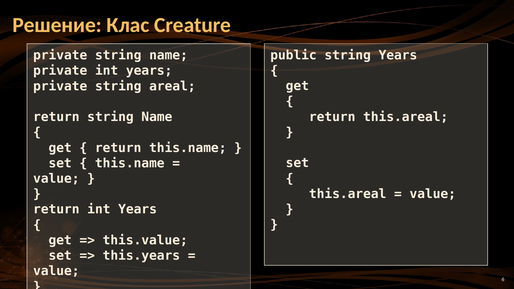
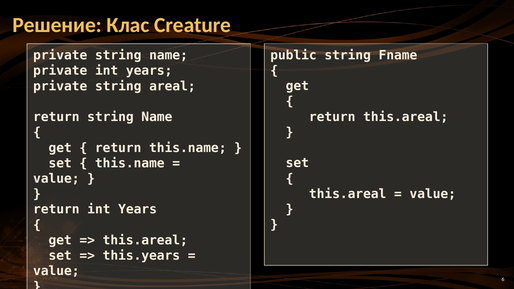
string Years: Years -> Fname (398, 55)
this.value: this.value -> this.areal (145, 240)
